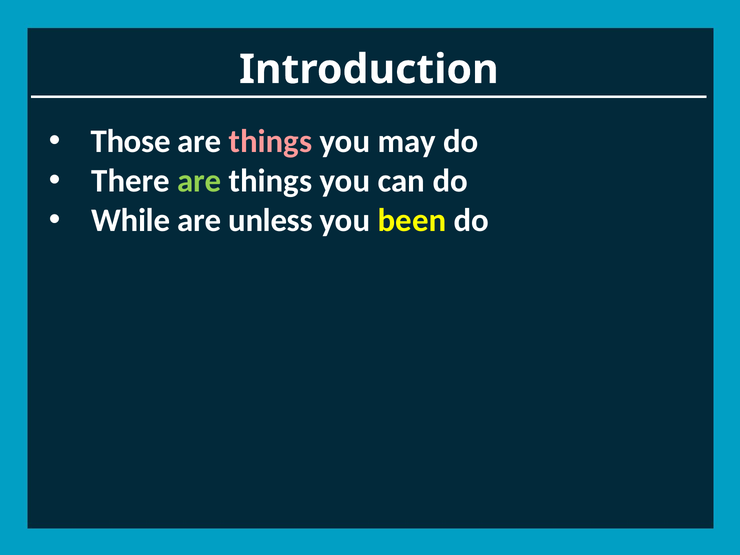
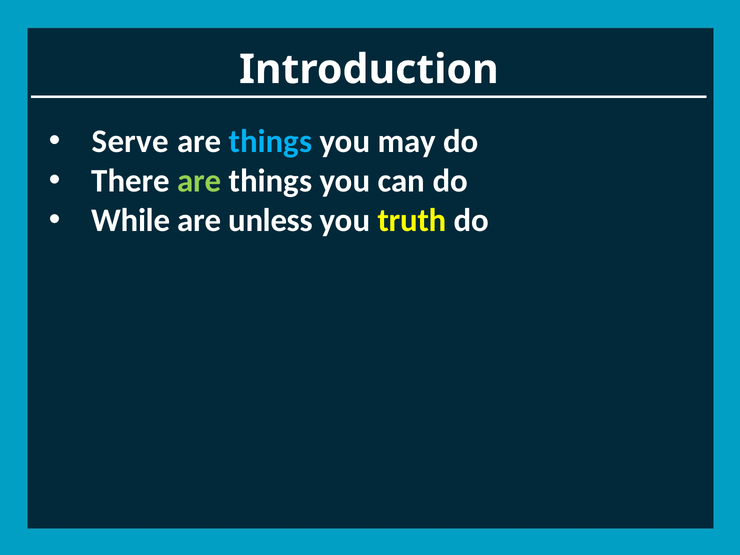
Those: Those -> Serve (130, 141)
things colour: pink -> light blue (270, 141)
been: been -> truth (412, 220)
